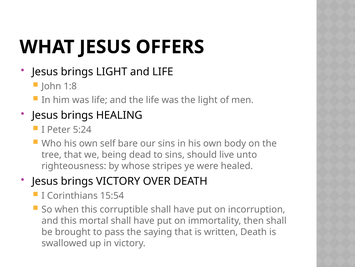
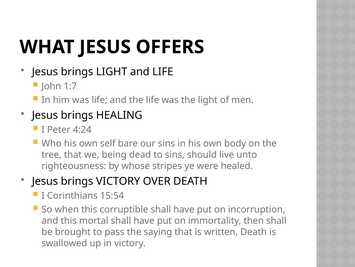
1:8: 1:8 -> 1:7 (70, 86)
5:24: 5:24 -> 4:24 (82, 129)
